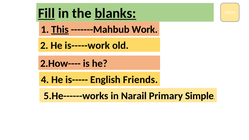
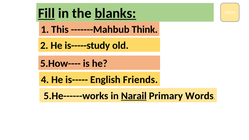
This underline: present -> none (60, 30)
Work: Work -> Think (145, 30)
is-----work: is-----work -> is-----study (87, 45)
2.How----: 2.How---- -> 5.How---- (60, 63)
Narail underline: none -> present (134, 96)
Simple: Simple -> Words (199, 96)
